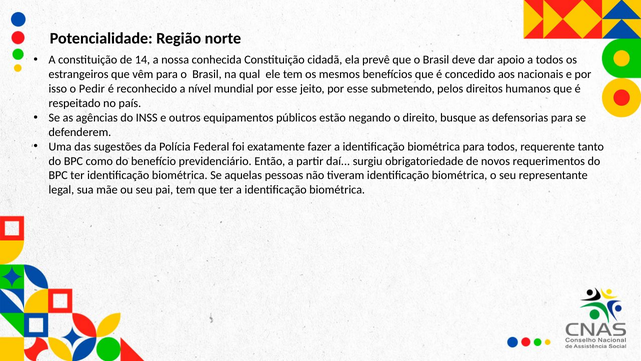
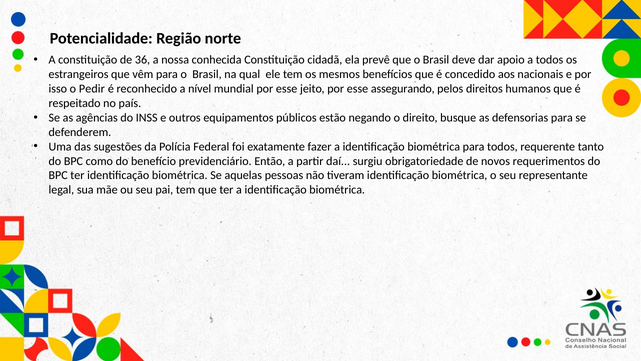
14: 14 -> 36 (143, 60)
submetendo: submetendo -> assegurando (403, 89)
